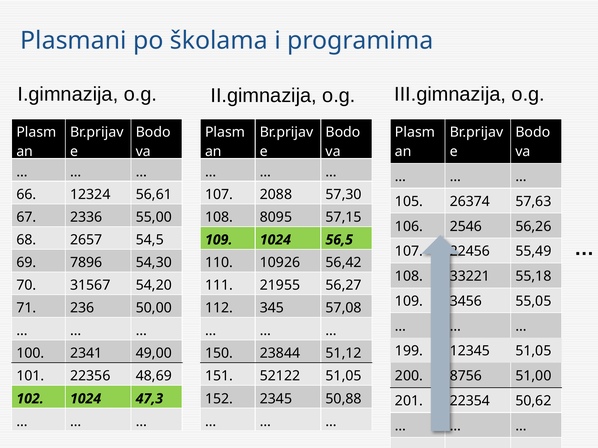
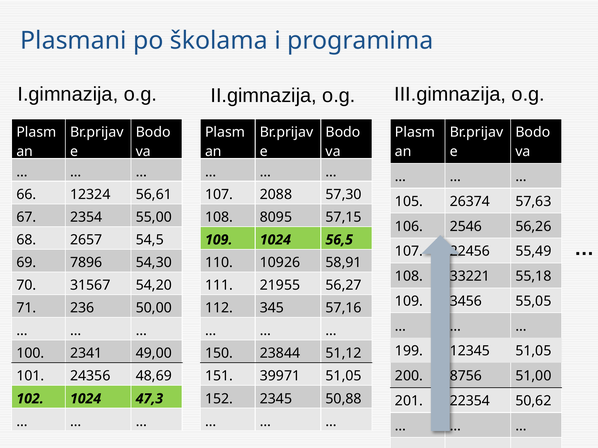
2336: 2336 -> 2354 (86, 217)
56,42: 56,42 -> 58,91 (344, 263)
57,08: 57,08 -> 57,16 (344, 308)
22356: 22356 -> 24356 (90, 376)
52122: 52122 -> 39971 (280, 376)
